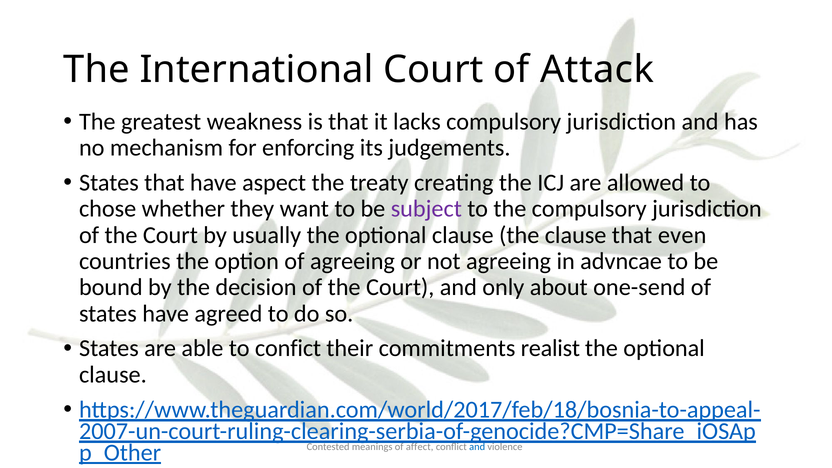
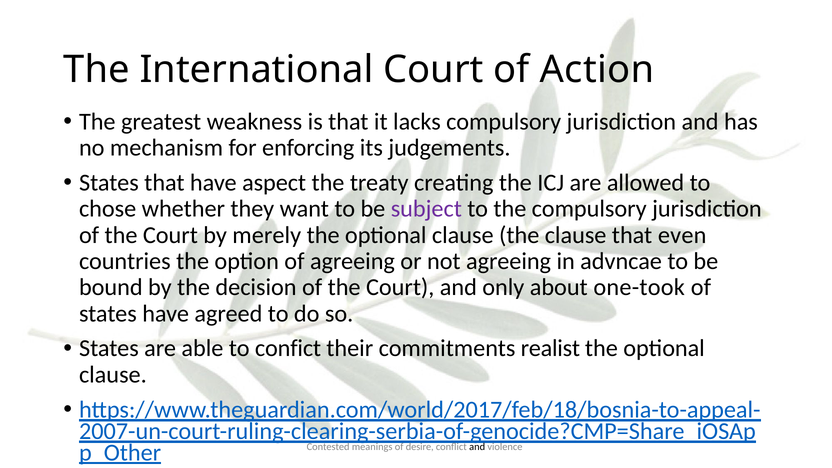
Attack: Attack -> Action (597, 70)
usually: usually -> merely (267, 235)
one-send: one-send -> one-took (639, 287)
affect: affect -> desire (420, 447)
and colour: blue -> black (477, 447)
